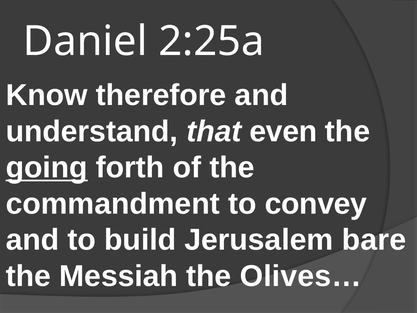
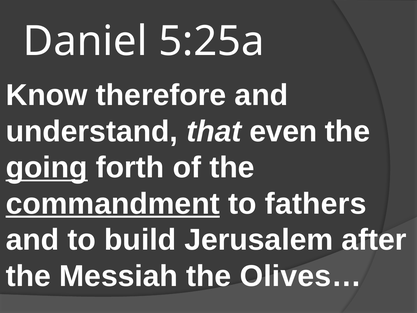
2:25a: 2:25a -> 5:25a (211, 41)
commandment underline: none -> present (113, 204)
convey: convey -> fathers (316, 204)
bare: bare -> after (374, 240)
